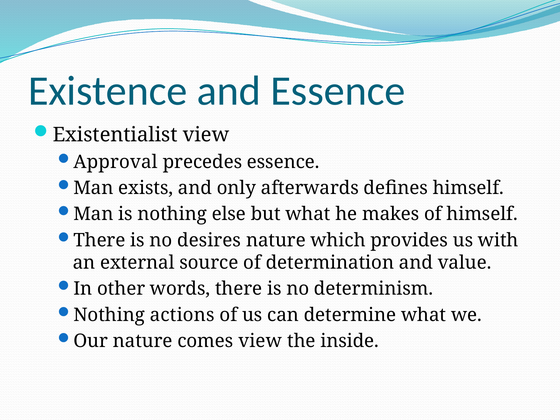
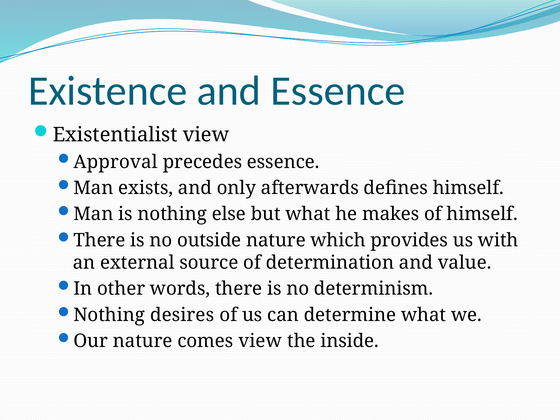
desires: desires -> outside (209, 240)
actions: actions -> desires (182, 315)
